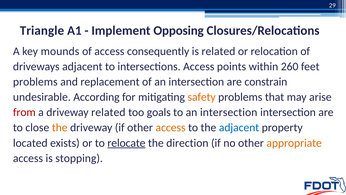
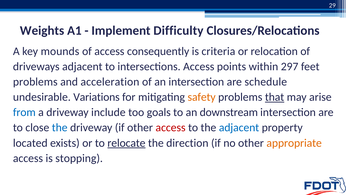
Triangle: Triangle -> Weights (42, 31)
Opposing: Opposing -> Difficulty (178, 31)
is related: related -> criteria (218, 51)
260: 260 -> 297 (290, 67)
replacement: replacement -> acceleration (110, 82)
constrain: constrain -> schedule (266, 82)
According: According -> Variations (96, 97)
that underline: none -> present (275, 97)
from colour: red -> blue (24, 112)
driveway related: related -> include (108, 112)
to an intersection: intersection -> downstream (229, 112)
the colour: orange -> blue (60, 127)
access colour: orange -> red (171, 127)
